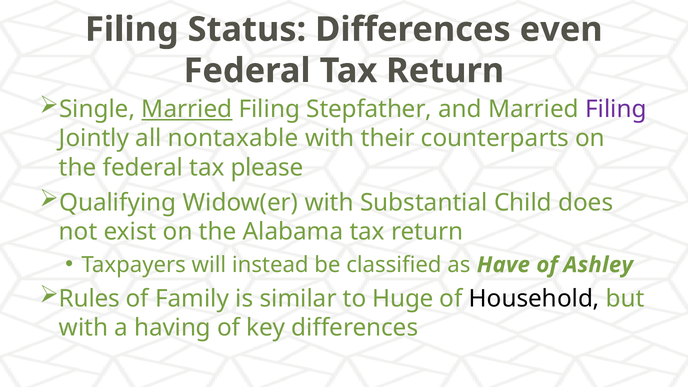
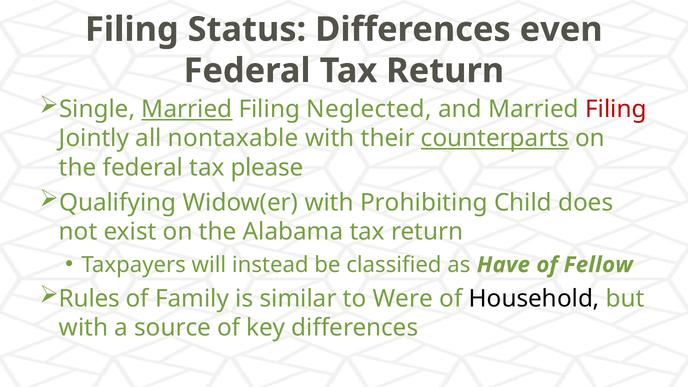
Stepfather: Stepfather -> Neglected (369, 109)
Filing colour: purple -> red (616, 109)
counterparts underline: none -> present (495, 138)
Substantial: Substantial -> Prohibiting (424, 203)
Ashley: Ashley -> Fellow (598, 265)
Huge: Huge -> Were (403, 299)
having: having -> source (173, 328)
